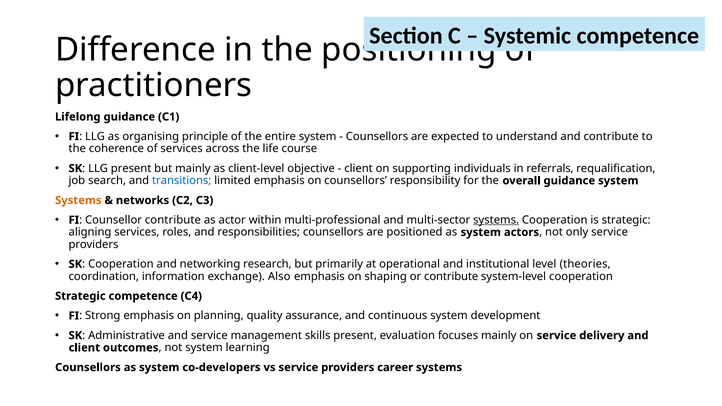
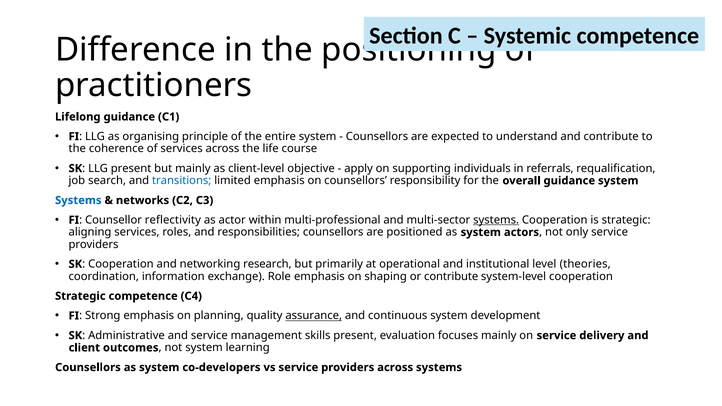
client: client -> apply (359, 168)
Systems colour: orange -> blue (78, 200)
Counsellor contribute: contribute -> reflectivity (173, 220)
Also: Also -> Role (279, 276)
assurance underline: none -> present (314, 316)
providers career: career -> across (395, 367)
